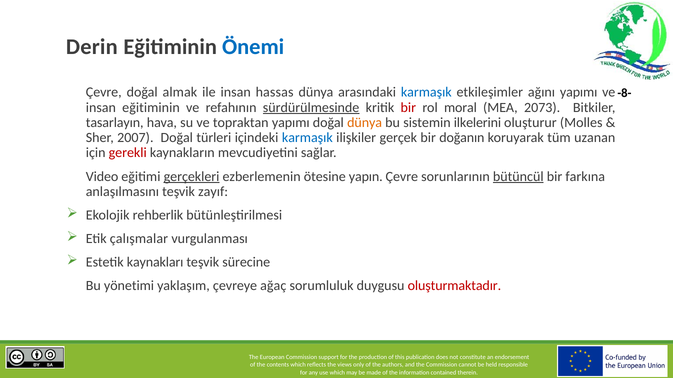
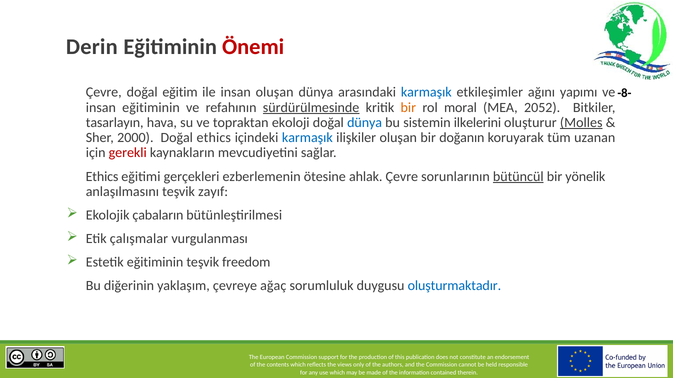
Önemi colour: blue -> red (253, 47)
almak: almak -> eğitim (180, 92)
insan hassas: hassas -> oluşan (275, 92)
bir colour: red -> orange (408, 108)
2073: 2073 -> 2052 (542, 108)
topraktan yapımı: yapımı -> ekoloji (291, 123)
dünya colour: orange -> blue (365, 123)
Molles underline: none -> present (581, 123)
2007: 2007 -> 2000 (135, 138)
Doğal türleri: türleri -> ethics (214, 138)
ilişkiler gerçek: gerçek -> oluşan (398, 138)
Video: Video -> Ethics (102, 177)
gerçekleri underline: present -> none (192, 177)
yapın: yapın -> ahlak (366, 177)
farkına: farkına -> yönelik (585, 177)
rehberlik: rehberlik -> çabaların (158, 215)
Estetik kaynakları: kaynakları -> eğitiminin (155, 263)
sürecine: sürecine -> freedom (246, 263)
yönetimi: yönetimi -> diğerinin (129, 286)
oluşturmaktadır colour: red -> blue (454, 286)
